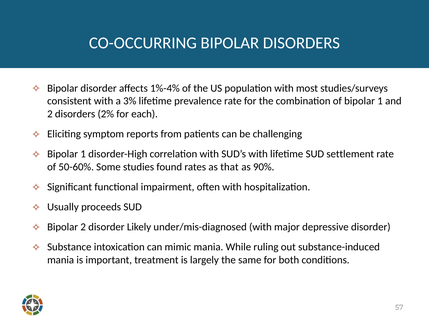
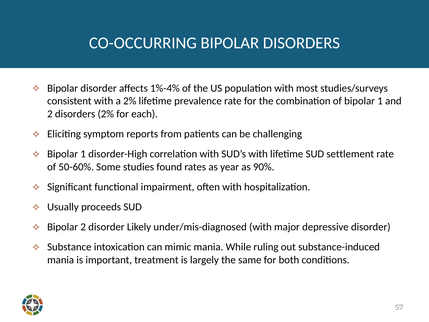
a 3%: 3% -> 2% (130, 101)
that: that -> year (230, 167)
